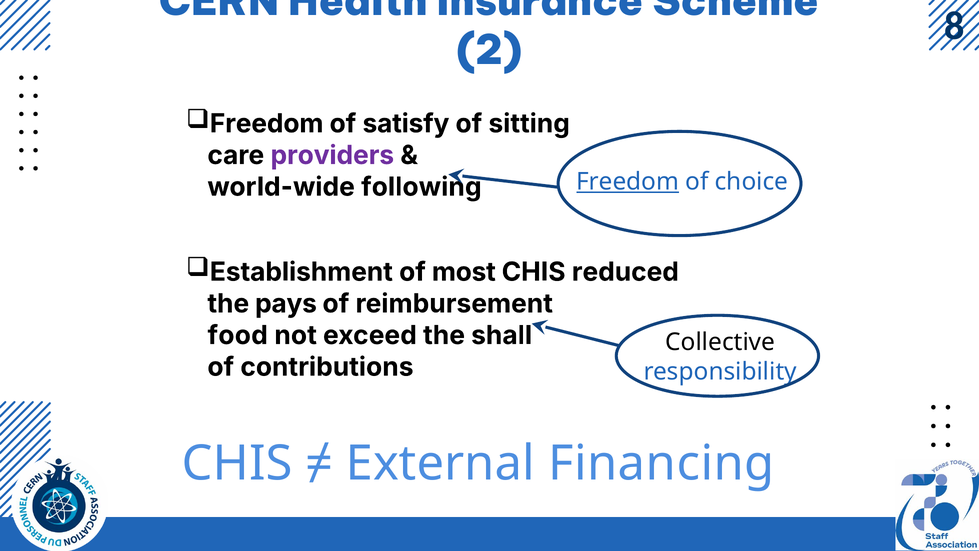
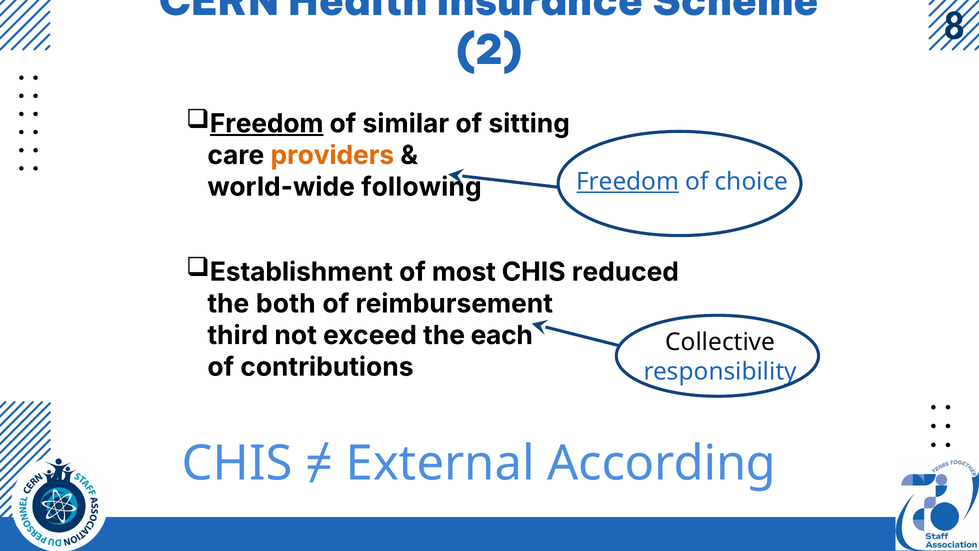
Freedom underline: none -> present (267, 124)
satisfy: satisfy -> similar (406, 124)
providers colour: purple -> orange (332, 155)
pays: pays -> both (286, 304)
food: food -> third (238, 335)
shall: shall -> each (502, 335)
Financing: Financing -> According (662, 463)
